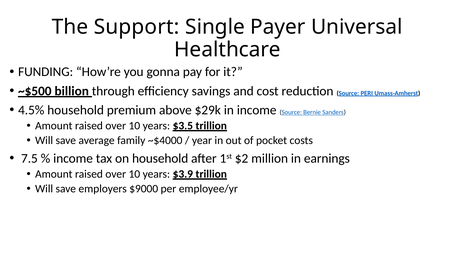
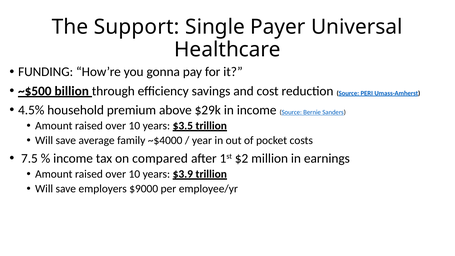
on household: household -> compared (160, 158)
